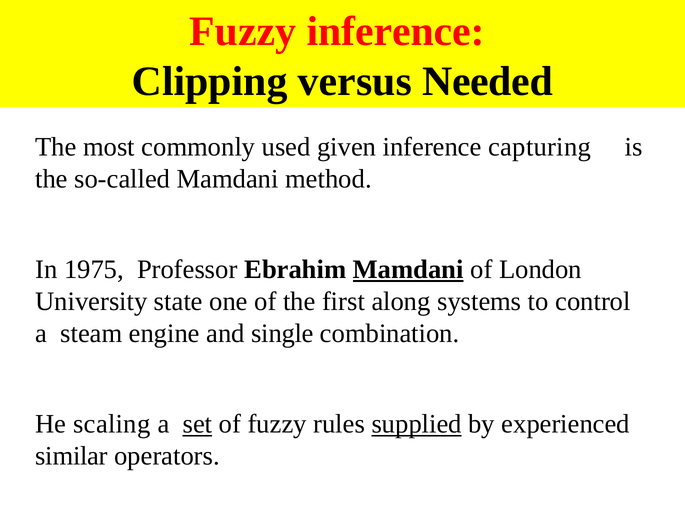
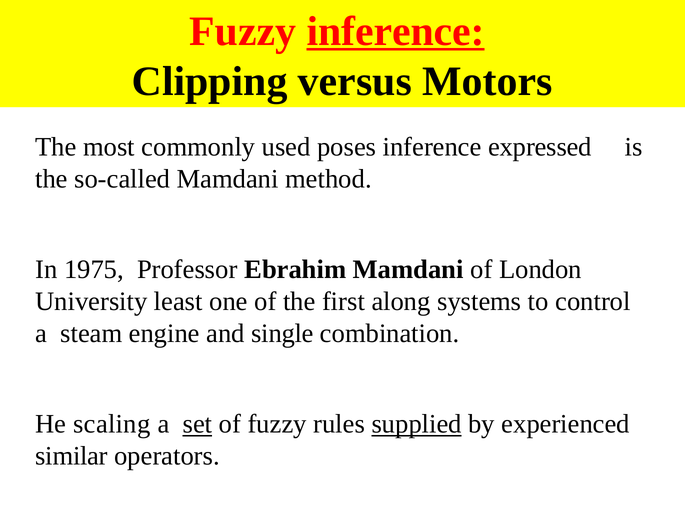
inference underline: none -> present (396, 31)
Needed: Needed -> Motors (487, 82)
given: given -> poses (347, 147)
capturing: capturing -> expressed (540, 147)
Mamdani underline: present -> none (408, 269)
state: state -> least (178, 301)
